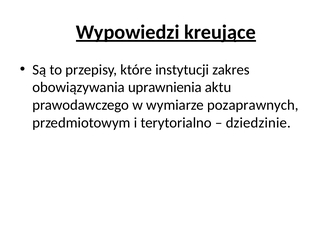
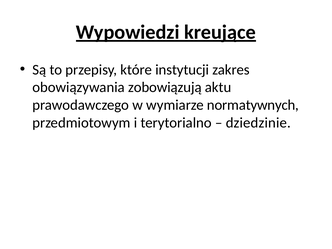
uprawnienia: uprawnienia -> zobowiązują (165, 87)
pozaprawnych: pozaprawnych -> normatywnych (253, 105)
